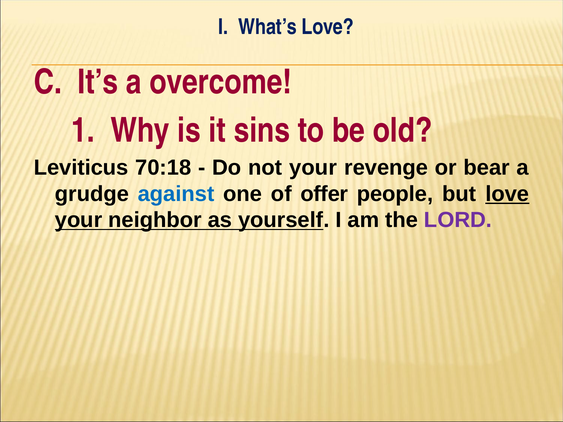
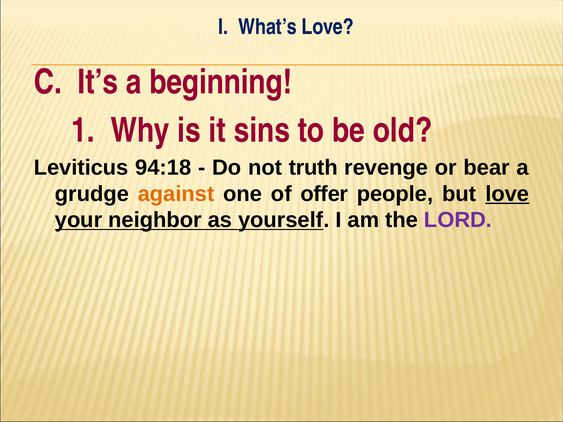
overcome: overcome -> beginning (221, 82)
70:18: 70:18 -> 94:18 (163, 168)
not your: your -> truth (313, 168)
against colour: blue -> orange (176, 194)
